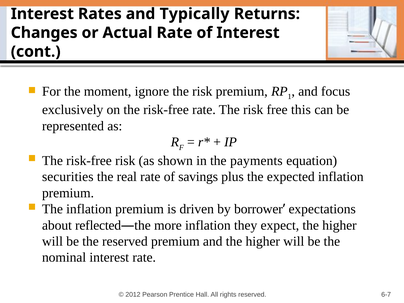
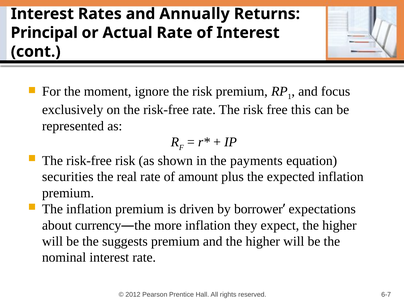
Typically: Typically -> Annually (195, 14)
Changes: Changes -> Principal (44, 33)
savings: savings -> amount (198, 177)
reflected: reflected -> currency (98, 225)
the reserved: reserved -> suggests (125, 241)
